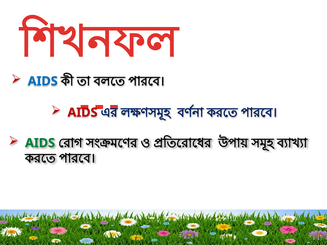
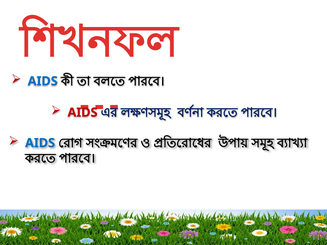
AIDS colour: green -> blue (40, 143)
